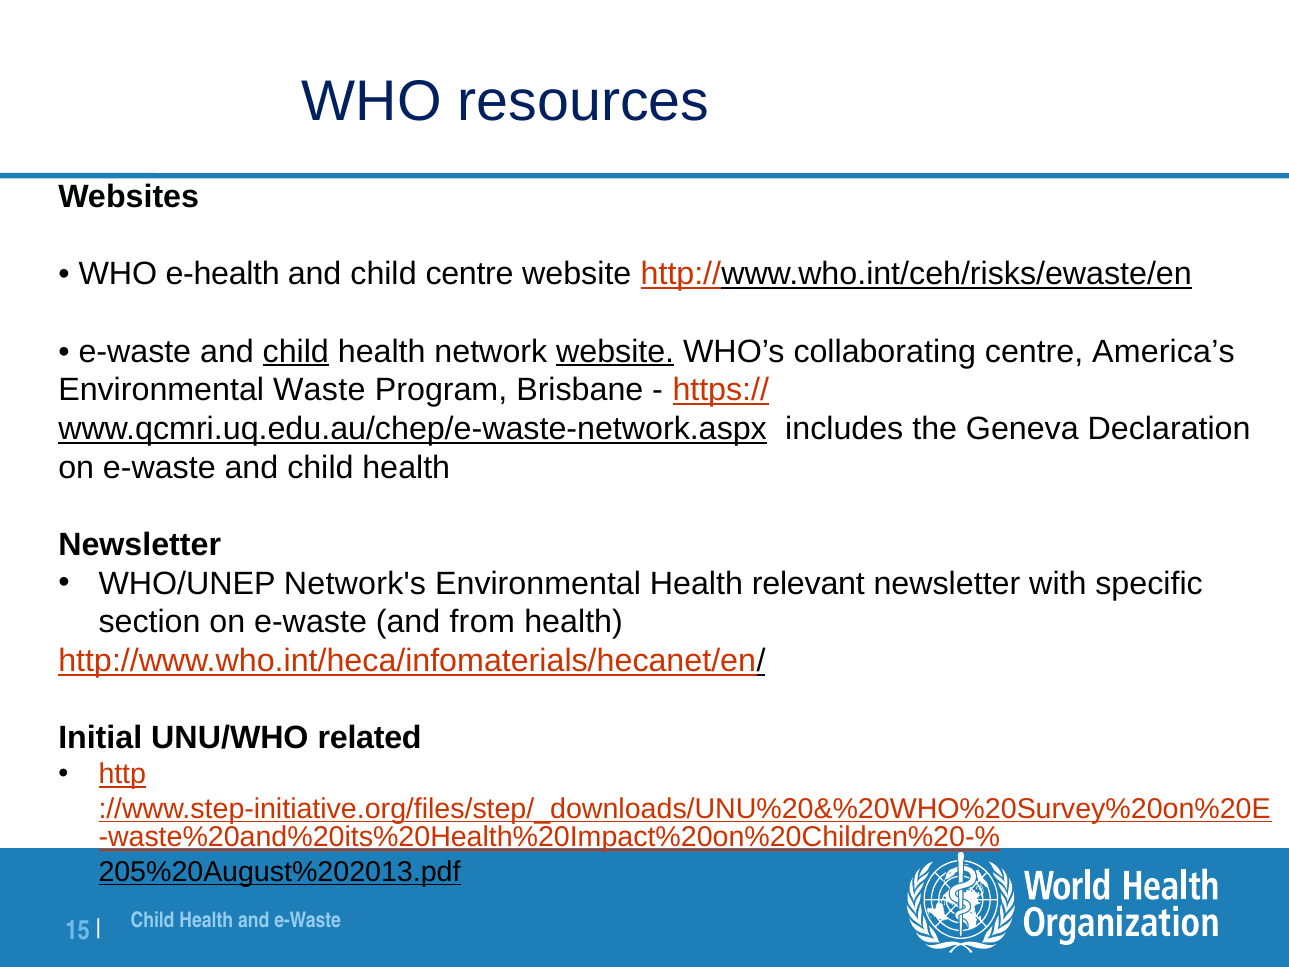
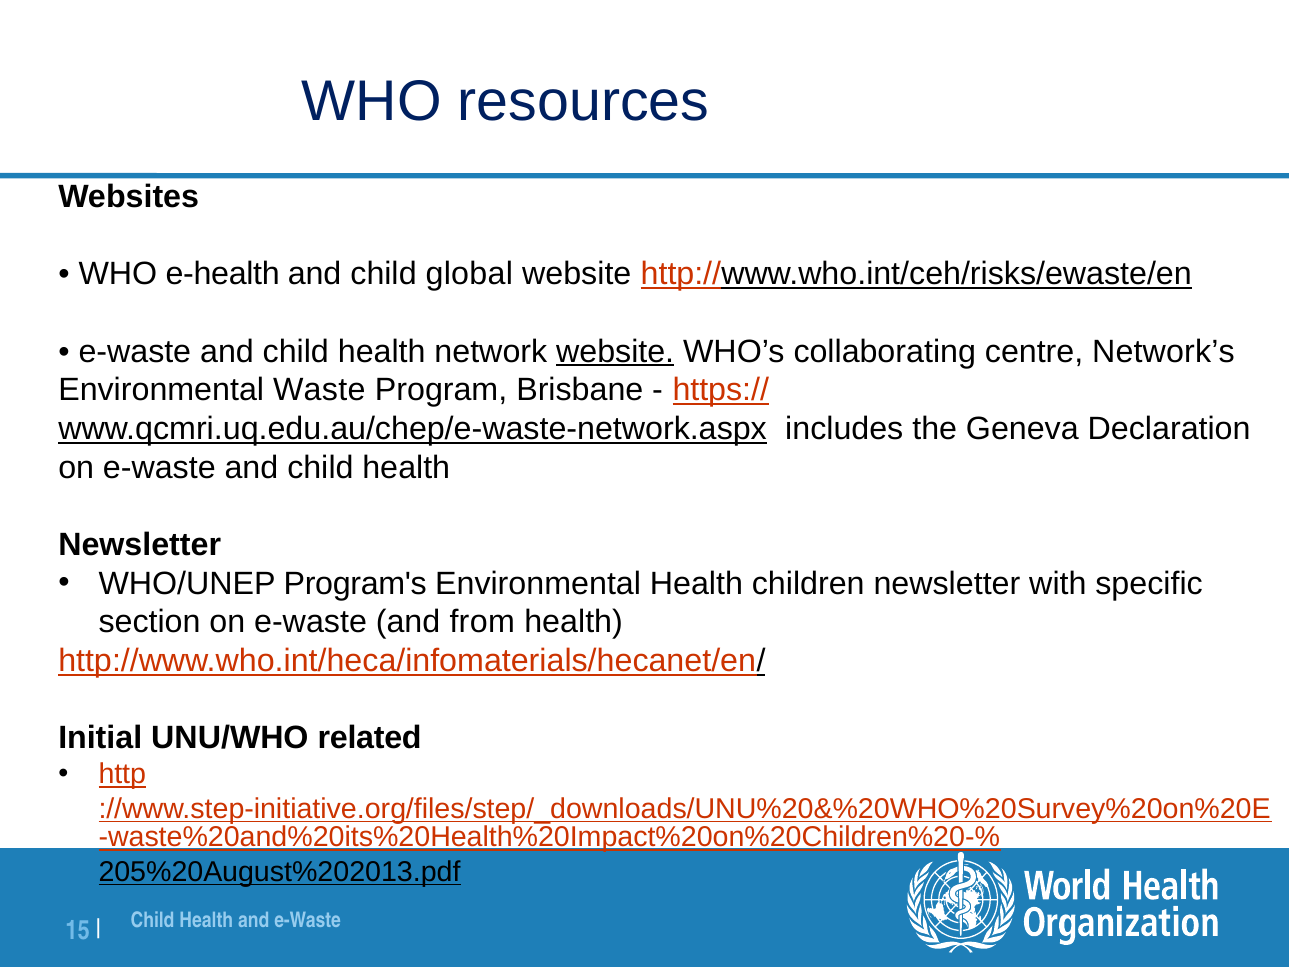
child centre: centre -> global (469, 274)
child underline: present -> none (296, 351)
America’s: America’s -> Network’s (1163, 351)
Network's: Network's -> Program's (355, 583)
relevant: relevant -> children (808, 583)
